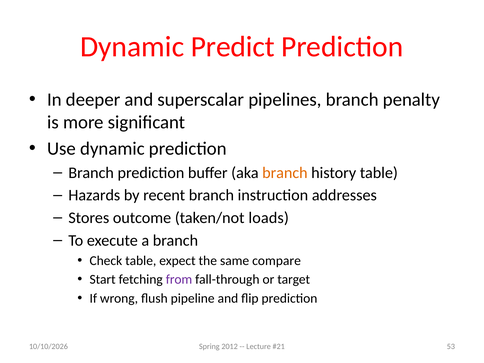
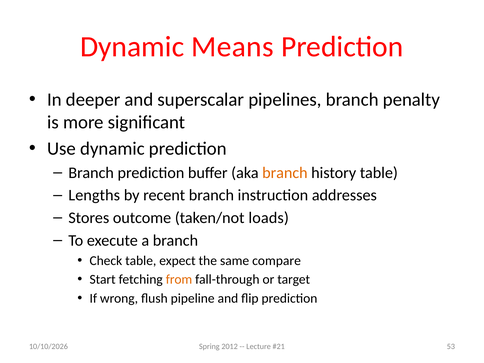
Predict: Predict -> Means (233, 47)
Hazards: Hazards -> Lengths (94, 195)
from colour: purple -> orange (179, 280)
